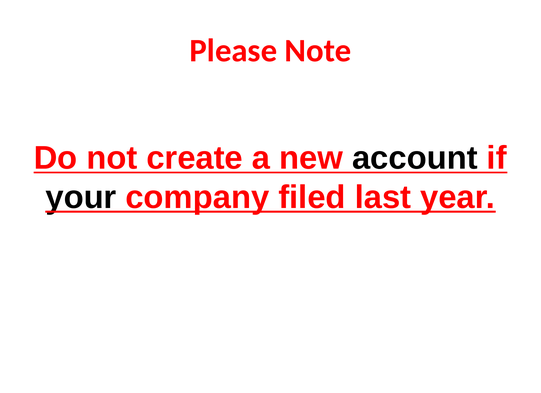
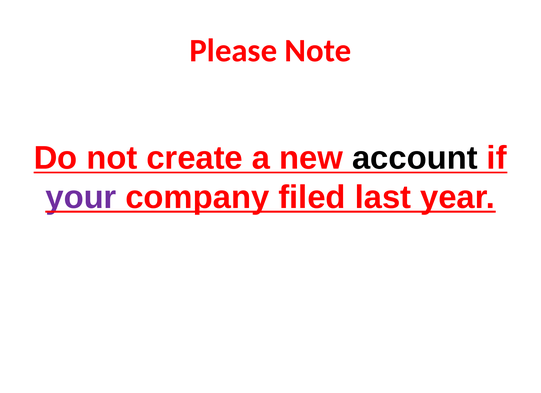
your colour: black -> purple (81, 198)
